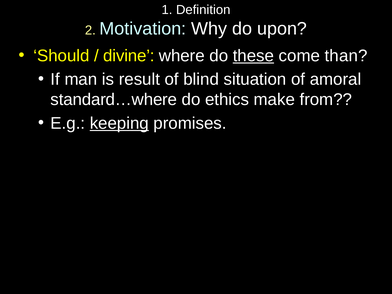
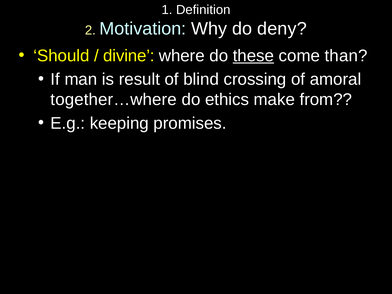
upon: upon -> deny (282, 29)
situation: situation -> crossing (255, 79)
standard…where: standard…where -> together…where (114, 100)
keeping underline: present -> none (119, 123)
